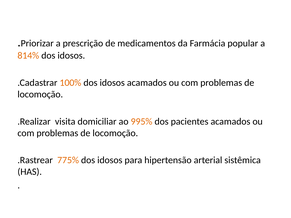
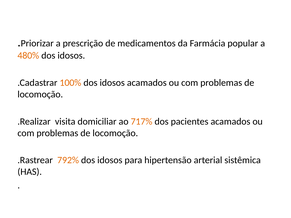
814%: 814% -> 480% (28, 56)
995%: 995% -> 717% (142, 122)
775%: 775% -> 792% (68, 160)
